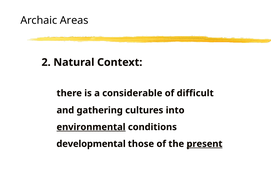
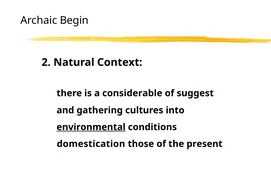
Areas: Areas -> Begin (74, 20)
difficult: difficult -> suggest (195, 94)
developmental: developmental -> domestication (91, 144)
present underline: present -> none (205, 144)
